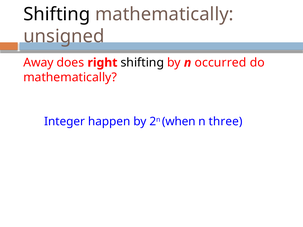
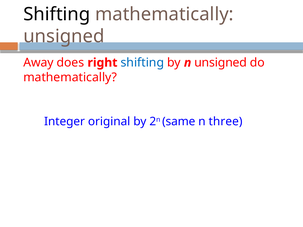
shifting colour: black -> blue (142, 63)
n occurred: occurred -> unsigned (221, 63)
happen: happen -> original (109, 122)
when: when -> same (179, 122)
